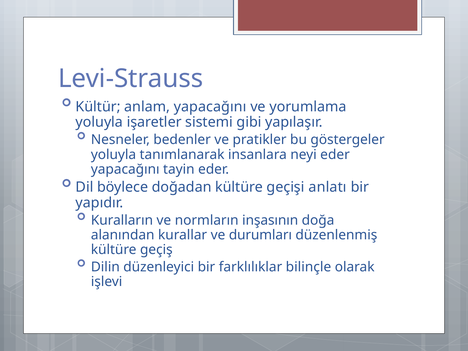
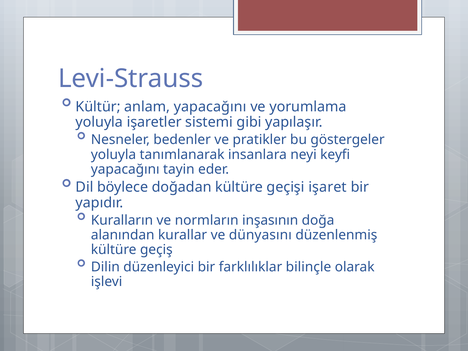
neyi eder: eder -> keyfi (335, 155)
anlatı: anlatı -> işaret (328, 187)
durumları: durumları -> dünyasını (260, 235)
